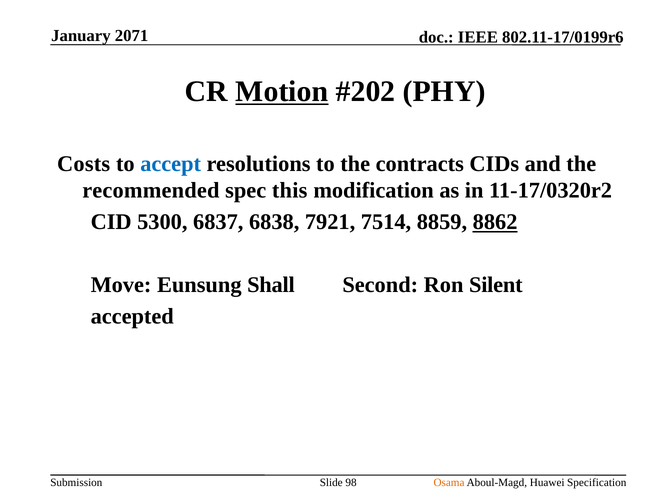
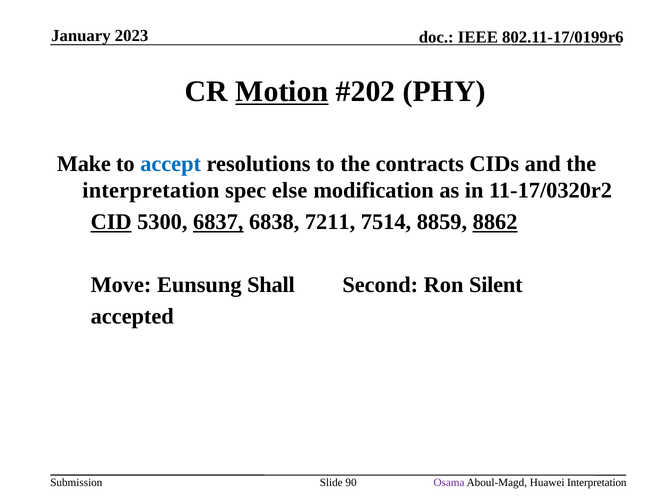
2071: 2071 -> 2023 (132, 36)
Costs: Costs -> Make (84, 164)
recommended: recommended -> interpretation (151, 191)
this: this -> else (290, 191)
CID underline: none -> present (111, 222)
6837 underline: none -> present (218, 222)
7921: 7921 -> 7211 (330, 222)
98: 98 -> 90 (351, 483)
Osama colour: orange -> purple (449, 483)
Huawei Specification: Specification -> Interpretation (597, 483)
